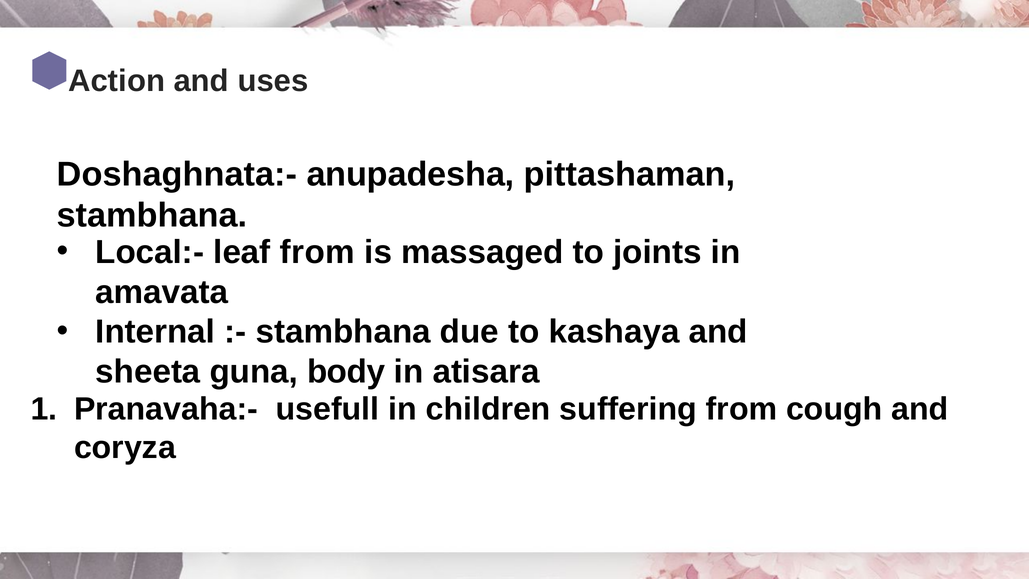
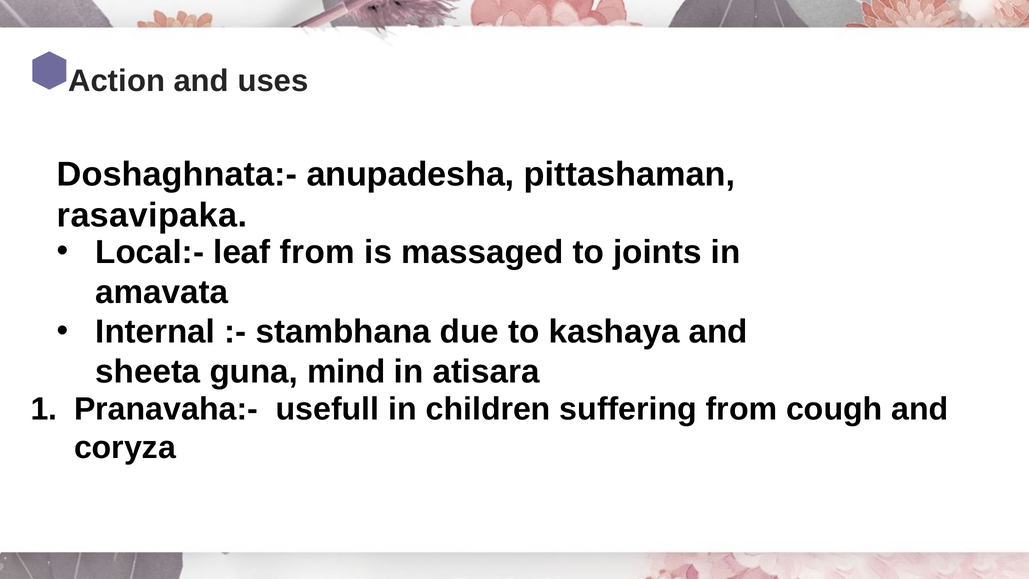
stambhana: stambhana -> rasavipaka (152, 216)
body: body -> mind (346, 372)
